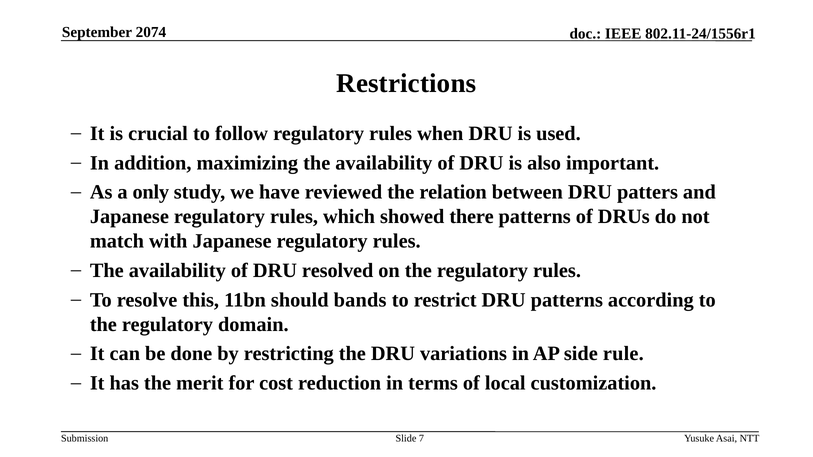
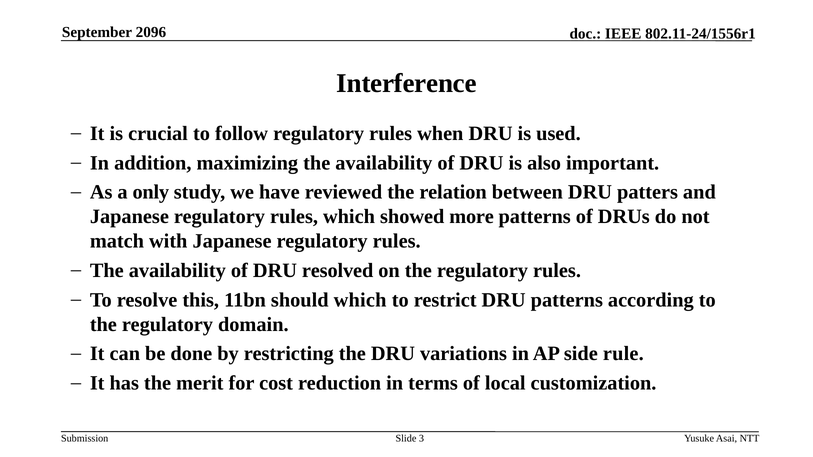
2074: 2074 -> 2096 (151, 32)
Restrictions: Restrictions -> Interference (407, 83)
there: there -> more (472, 217)
should bands: bands -> which (360, 300)
7: 7 -> 3 (422, 439)
